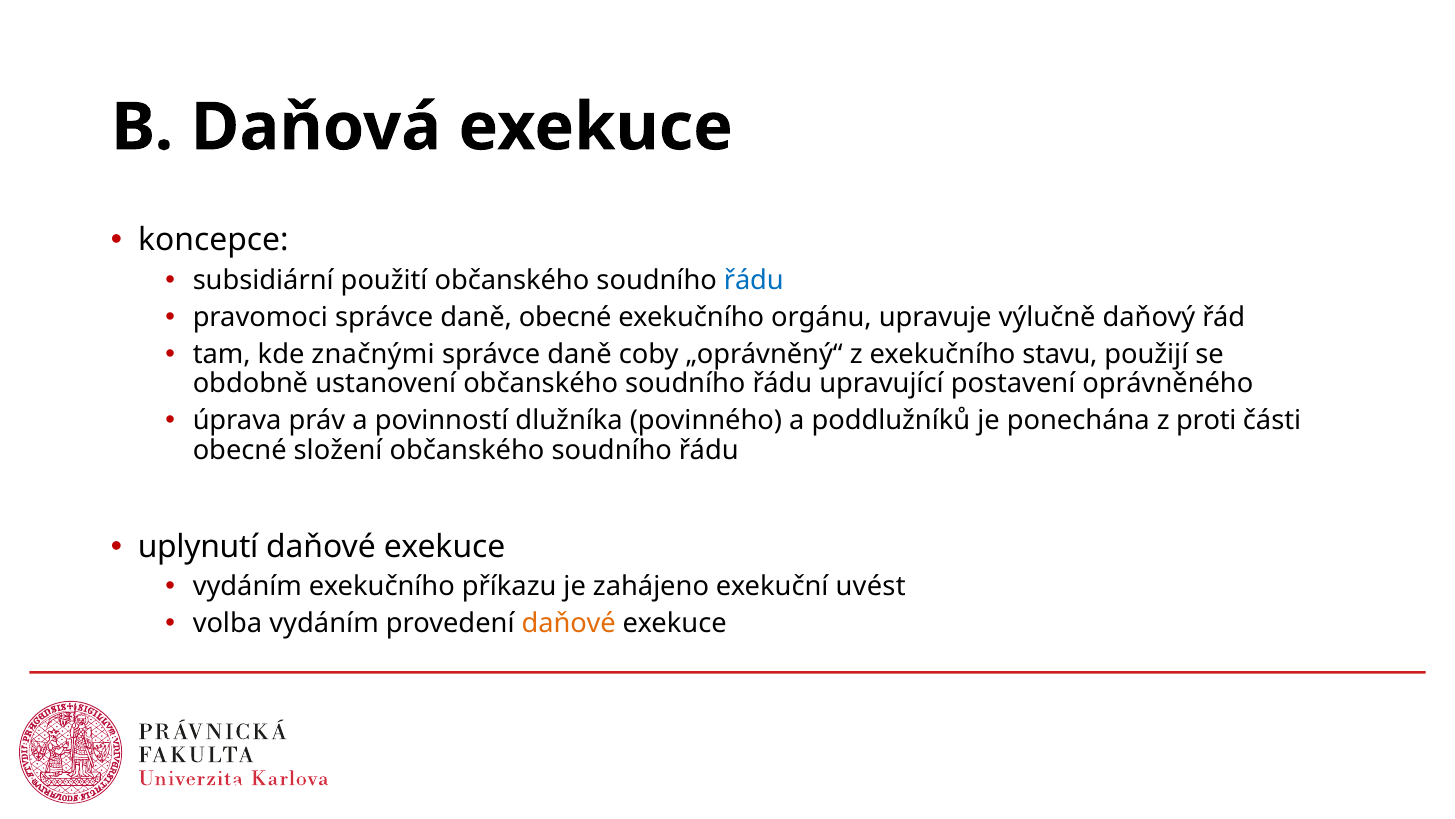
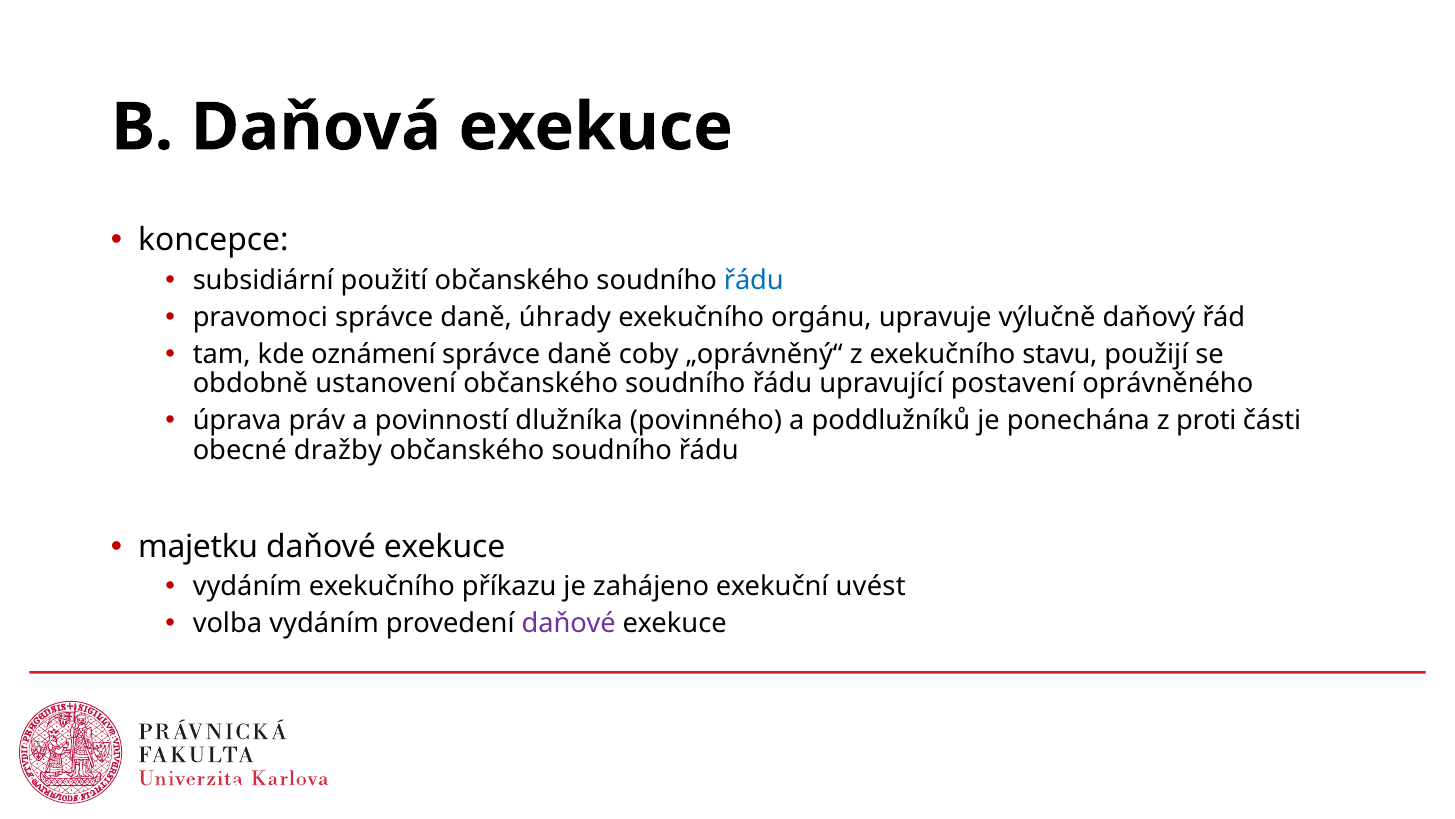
daně obecné: obecné -> úhrady (565, 317)
značnými: značnými -> oznámení (373, 354)
složení: složení -> dražby (338, 450)
uplynutí: uplynutí -> majetku (198, 546)
daňové colour: orange -> purple (569, 623)
